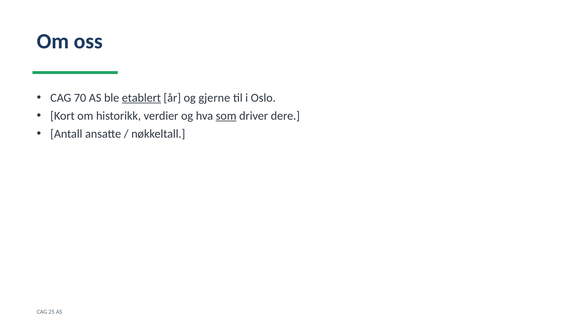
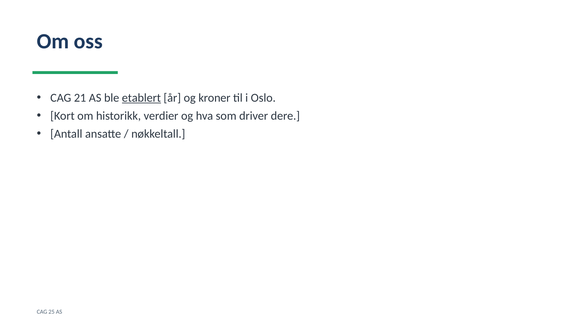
70: 70 -> 21 (80, 98)
gjerne: gjerne -> kroner (214, 98)
som underline: present -> none (226, 116)
